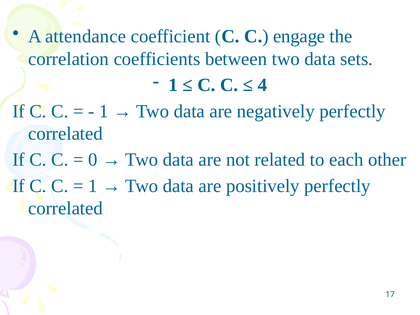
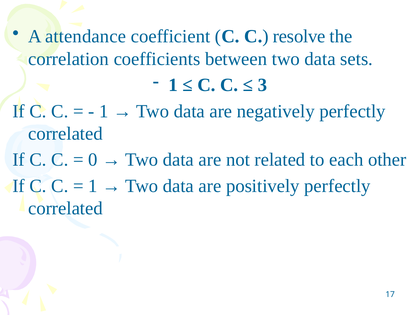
engage: engage -> resolve (299, 36)
4: 4 -> 3 (263, 85)
